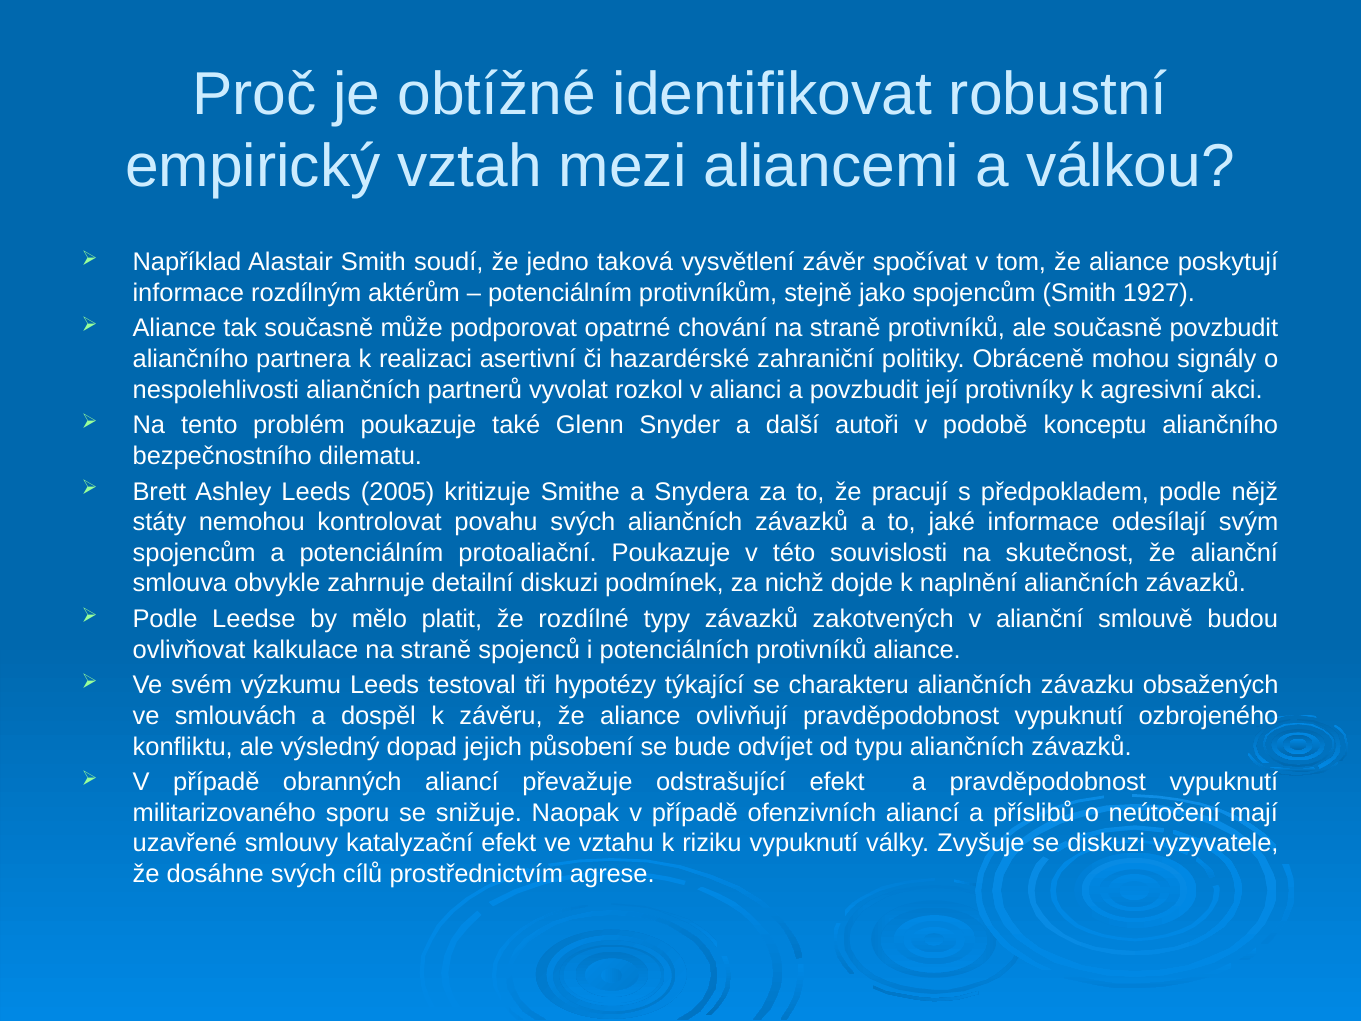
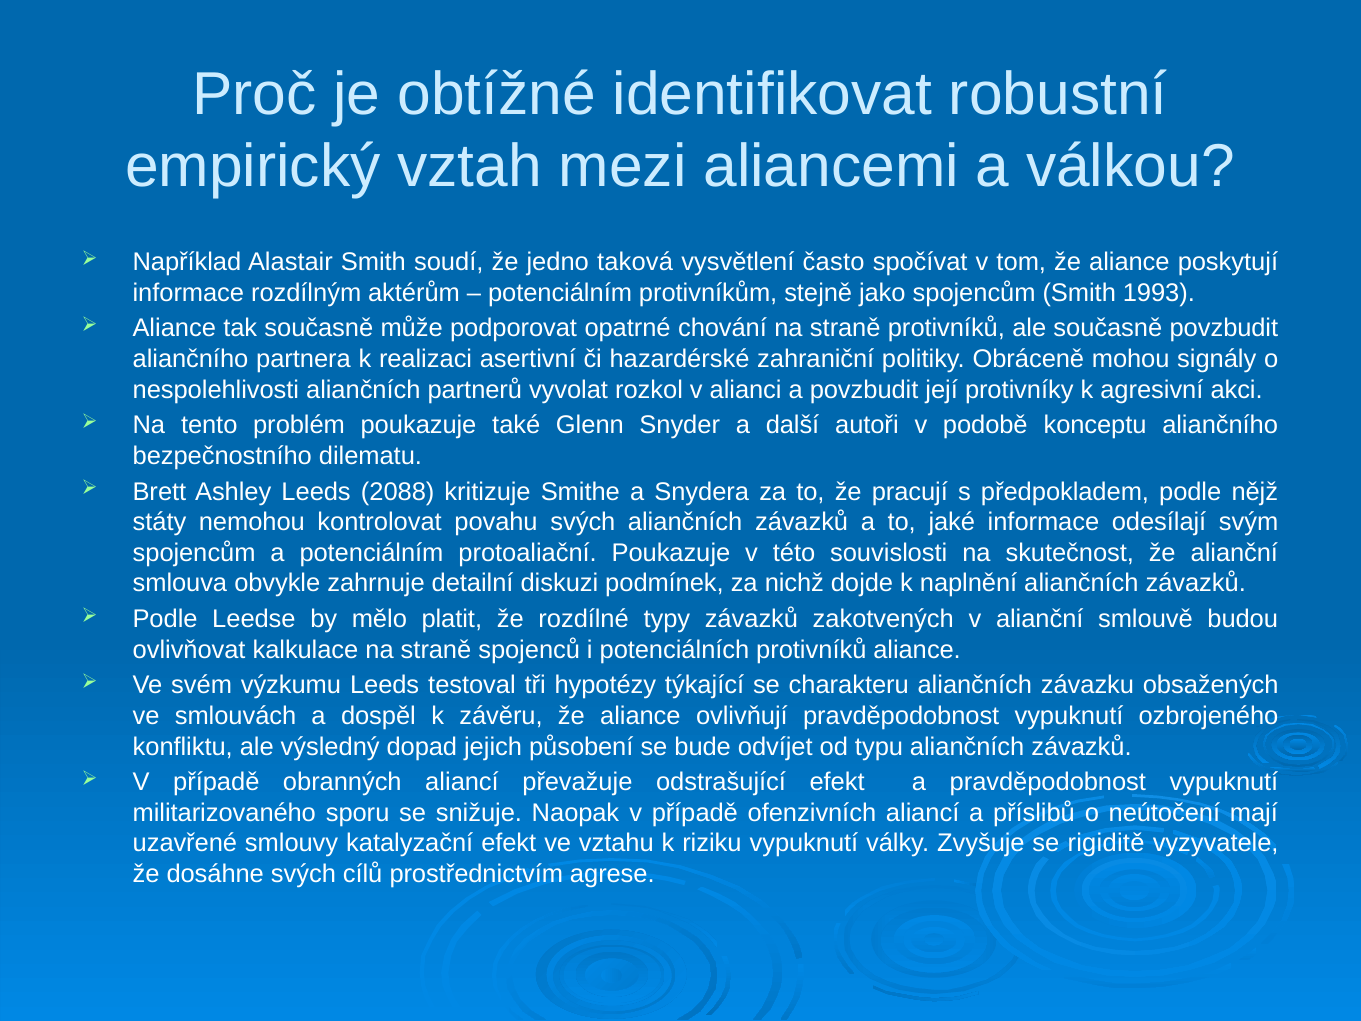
závěr: závěr -> často (834, 262)
1927: 1927 -> 1993 (1159, 293)
2005: 2005 -> 2088 (398, 492)
se diskuzi: diskuzi -> rigiditě (1106, 843)
